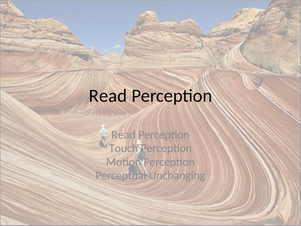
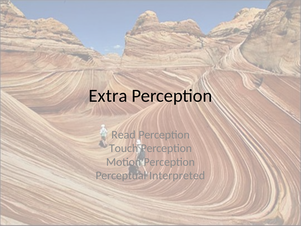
Read: Read -> Extra (108, 96)
Unchanging: Unchanging -> Interpreted (177, 175)
